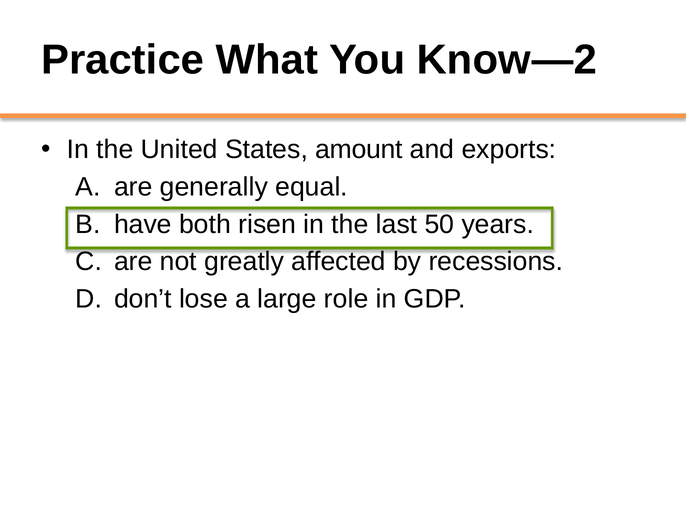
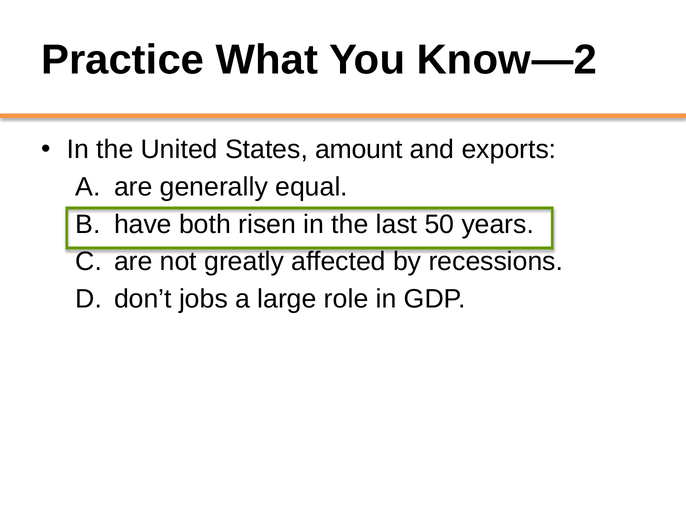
lose: lose -> jobs (204, 299)
